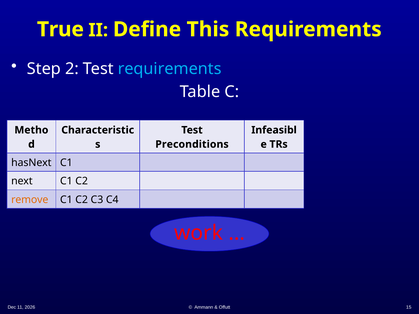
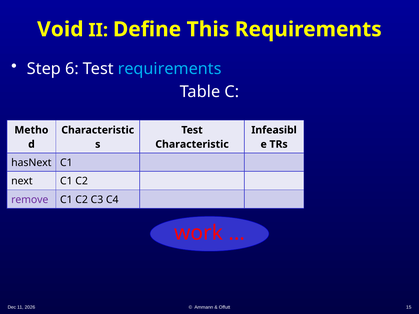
True: True -> Void (60, 29)
2: 2 -> 6 (72, 69)
Preconditions: Preconditions -> Characteristic (192, 144)
remove colour: orange -> purple (30, 200)
